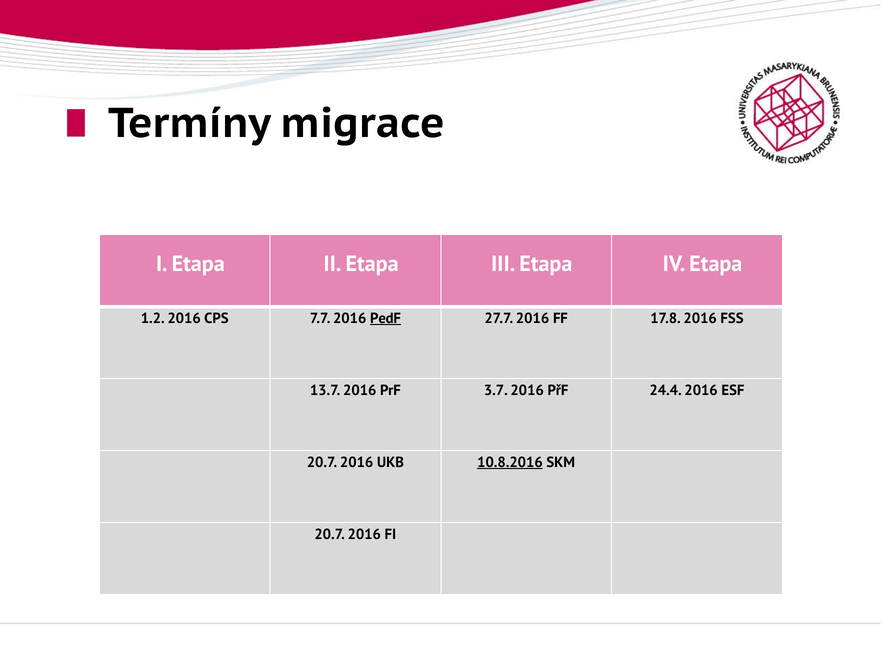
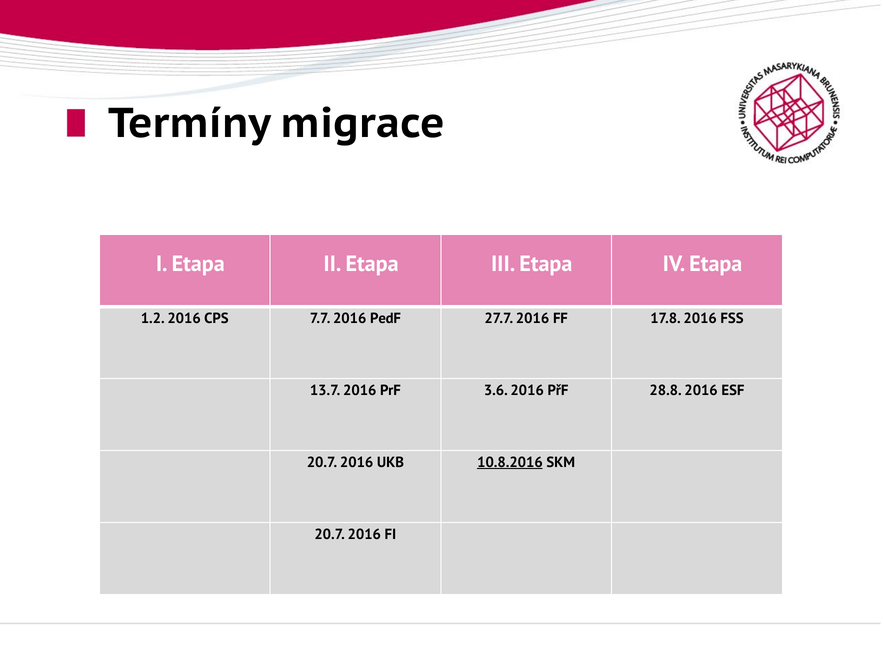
PedF underline: present -> none (386, 318)
3.7: 3.7 -> 3.6 (496, 390)
24.4: 24.4 -> 28.8 (666, 390)
